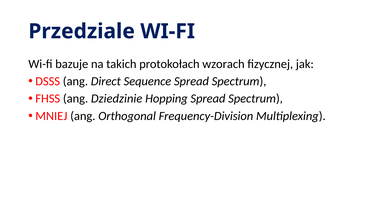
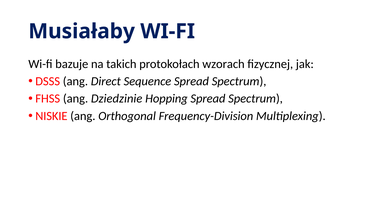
Przedziale: Przedziale -> Musiałaby (82, 31)
MNIEJ: MNIEJ -> NISKIE (51, 116)
